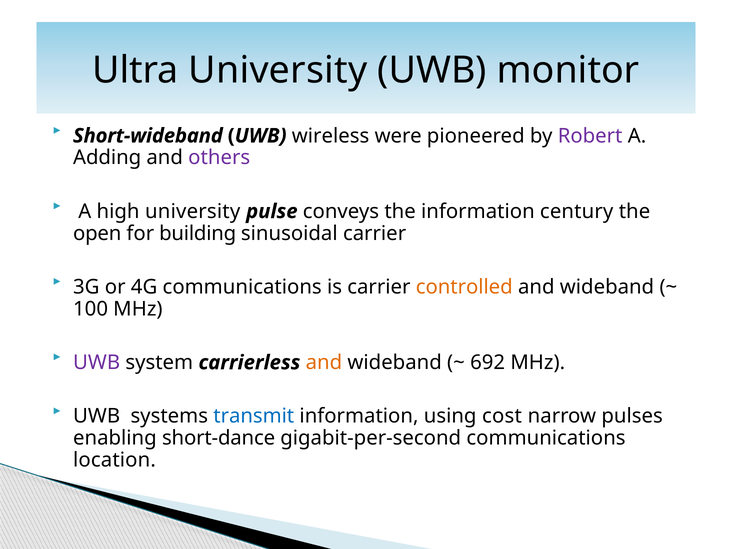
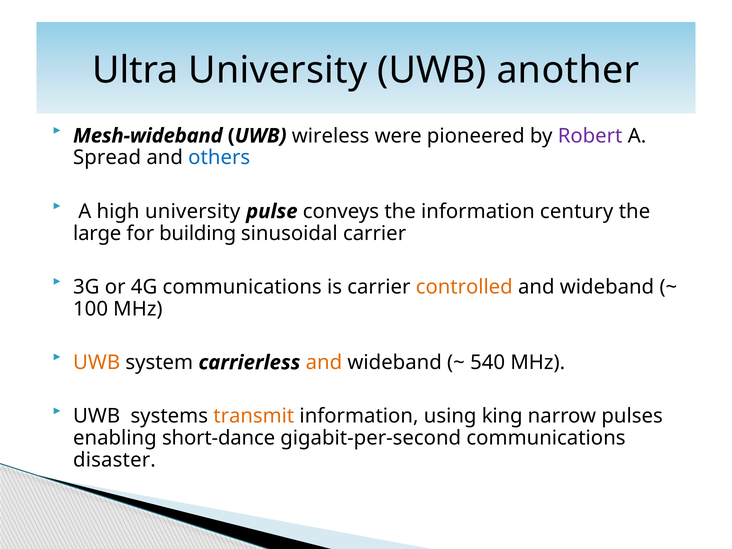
monitor: monitor -> another (568, 70)
Short-wideband: Short-wideband -> Mesh-wideband (148, 136)
Adding: Adding -> Spread (107, 158)
others colour: purple -> blue (219, 158)
open: open -> large (97, 233)
UWB colour: purple -> orange (97, 363)
692: 692 -> 540 (488, 363)
transmit colour: blue -> orange (254, 416)
cost: cost -> king (502, 416)
location: location -> disaster (114, 460)
